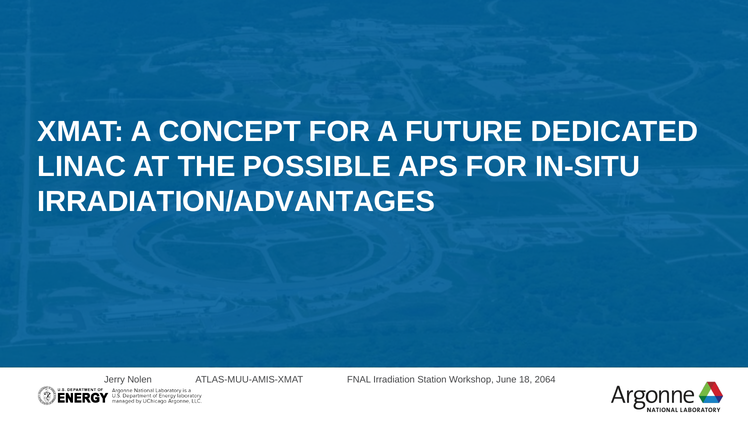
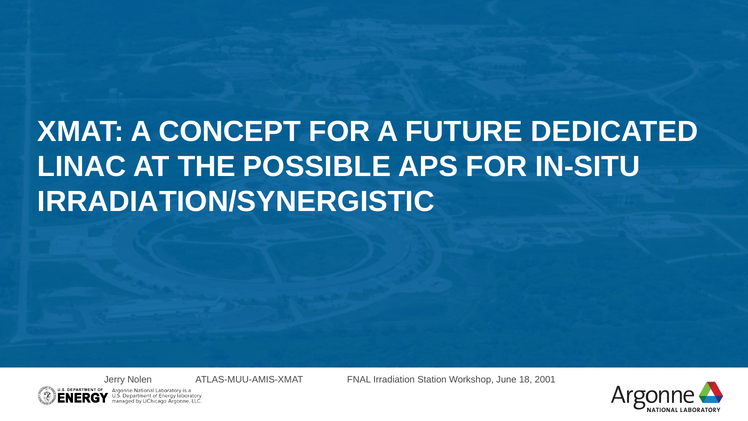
IRRADIATION/ADVANTAGES: IRRADIATION/ADVANTAGES -> IRRADIATION/SYNERGISTIC (236, 201)
2064: 2064 -> 2001 (545, 380)
